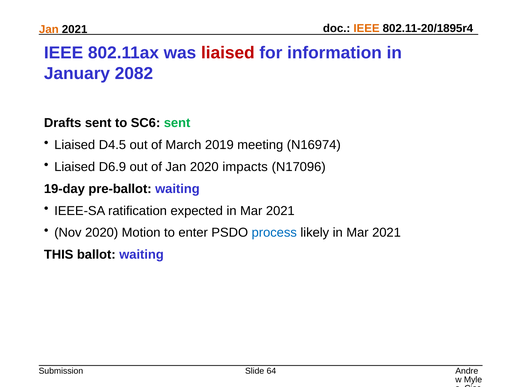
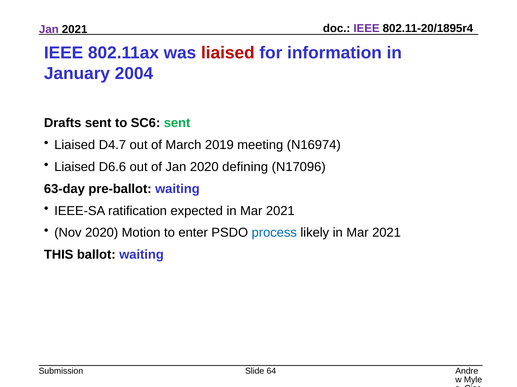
IEEE colour: orange -> purple (367, 28)
Jan colour: orange -> purple (49, 29)
2082: 2082 -> 2004 (134, 74)
D4.5: D4.5 -> D4.7 (112, 145)
D6.9: D6.9 -> D6.6 (112, 167)
impacts: impacts -> defining (245, 167)
19-day: 19-day -> 63-day (64, 189)
